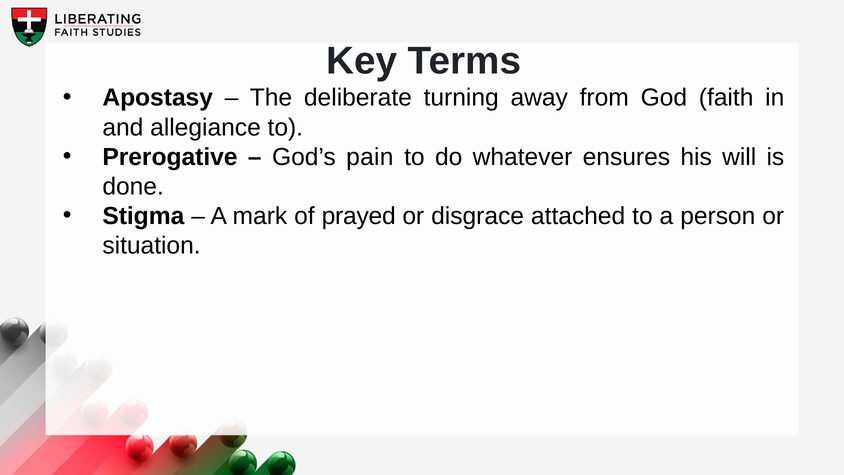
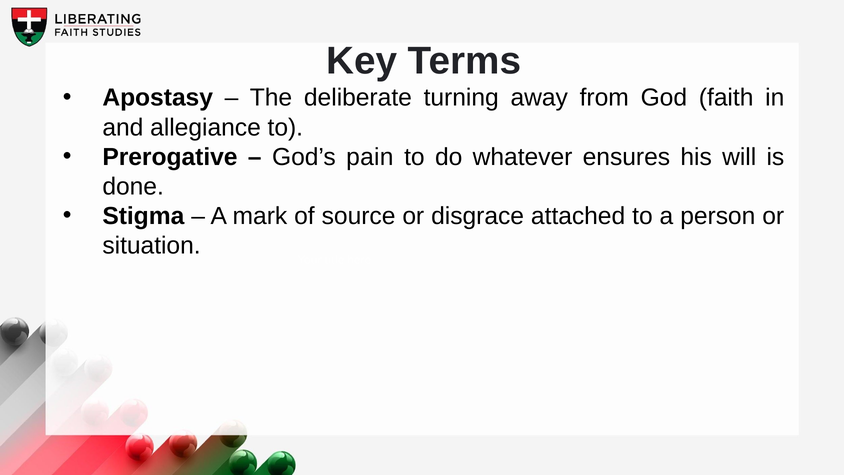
prayed: prayed -> source (359, 216)
